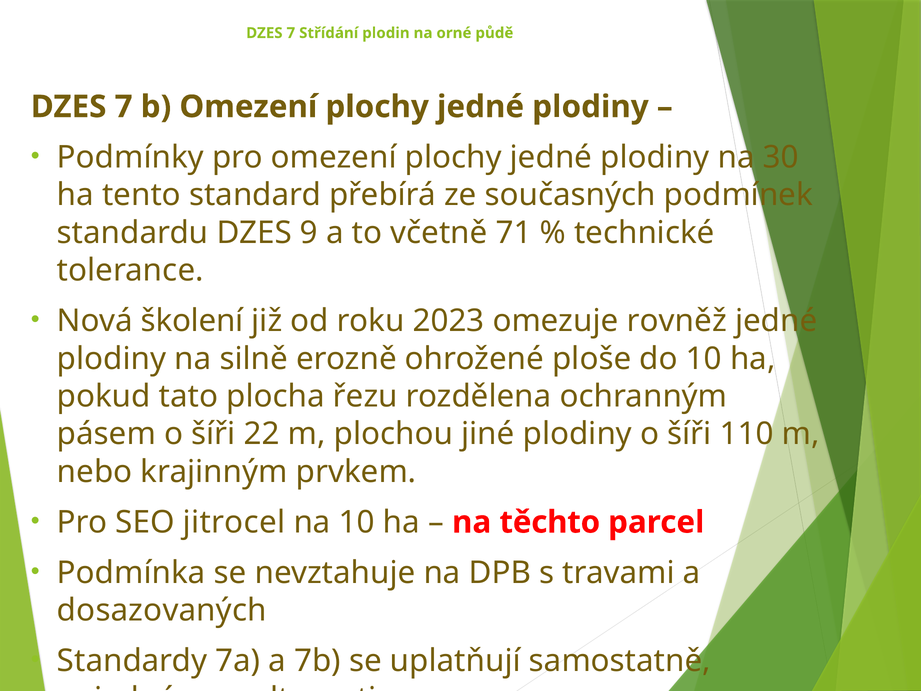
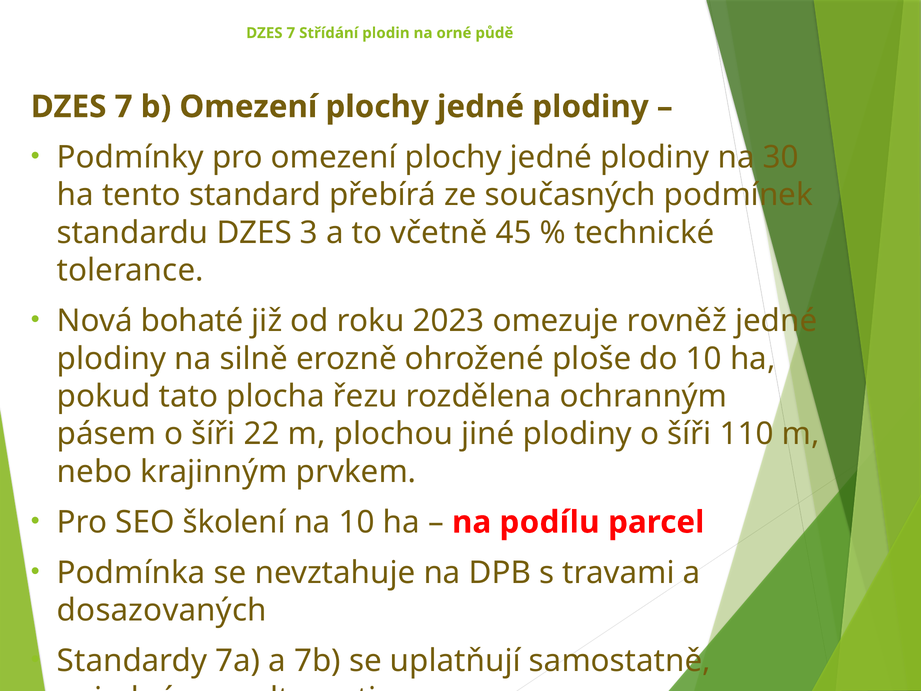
9: 9 -> 3 (309, 233)
71: 71 -> 45 (514, 233)
školení: školení -> bohaté (192, 321)
jitrocel: jitrocel -> školení (234, 522)
těchto: těchto -> podílu (550, 522)
